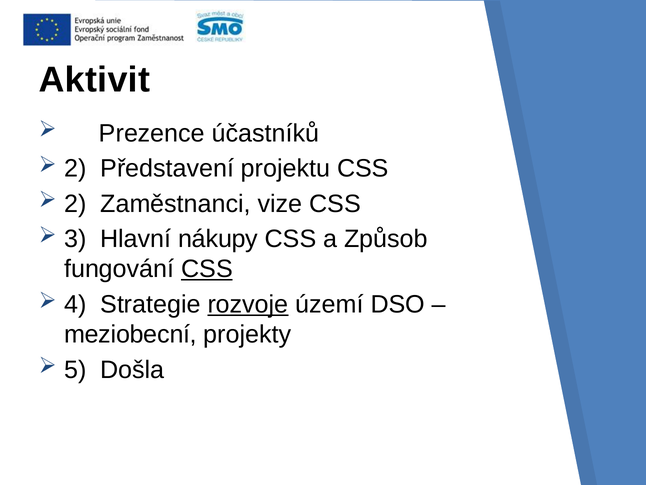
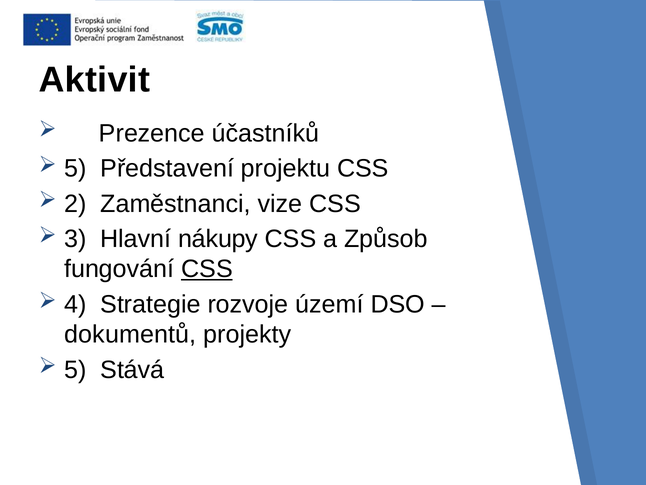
2: 2 -> 5 (75, 168)
rozvoje underline: present -> none (248, 304)
meziobecní: meziobecní -> dokumentů (130, 334)
Došla: Došla -> Stává (132, 369)
